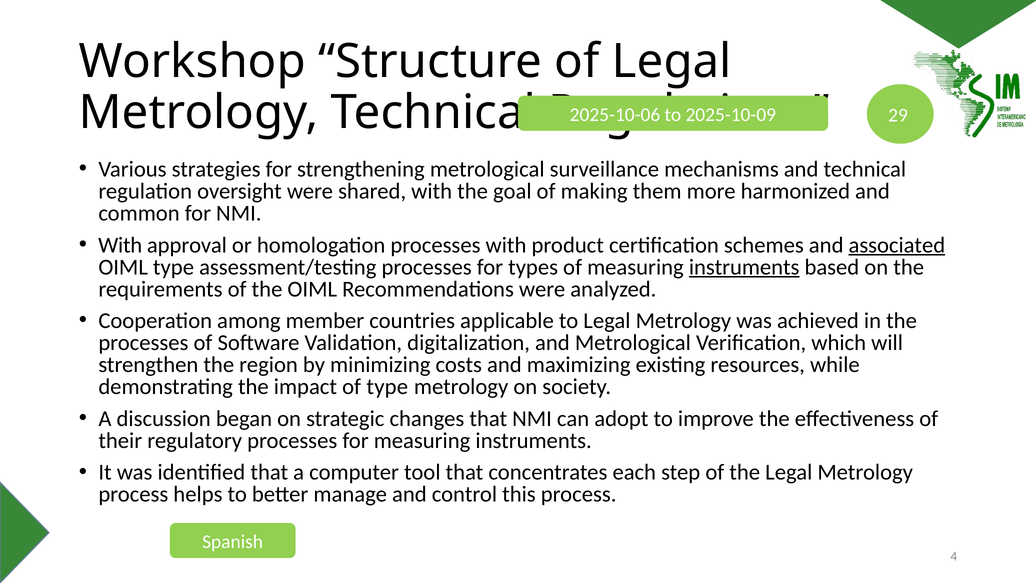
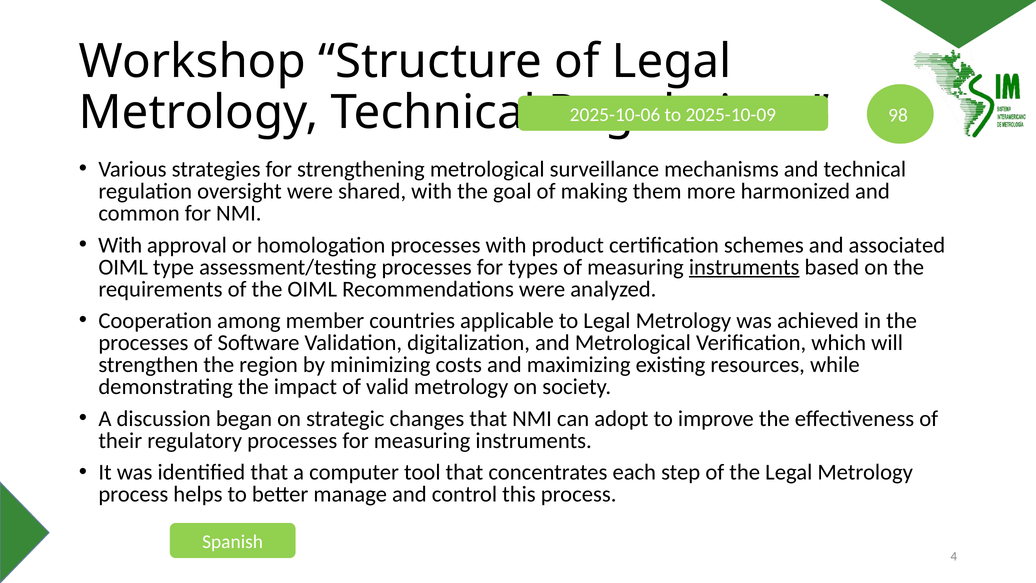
29: 29 -> 98 (898, 115)
associated underline: present -> none (897, 245)
of type: type -> valid (387, 387)
